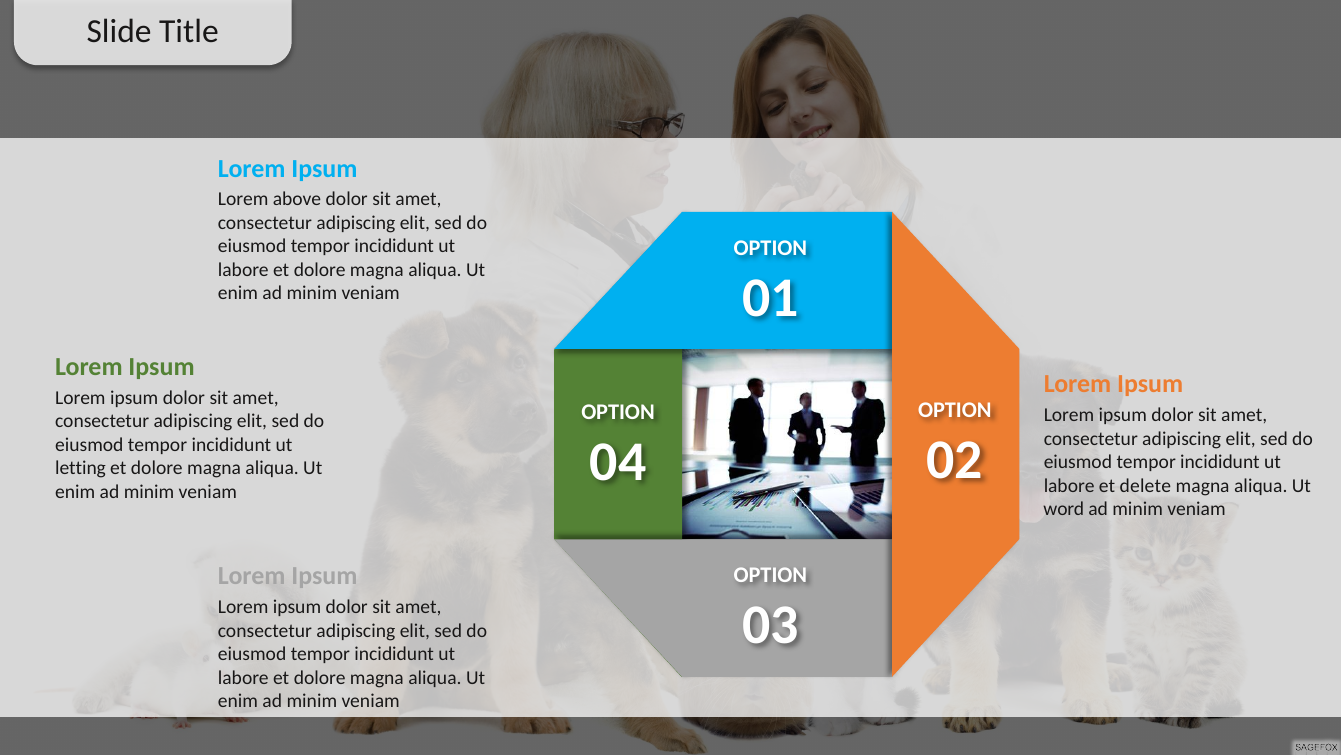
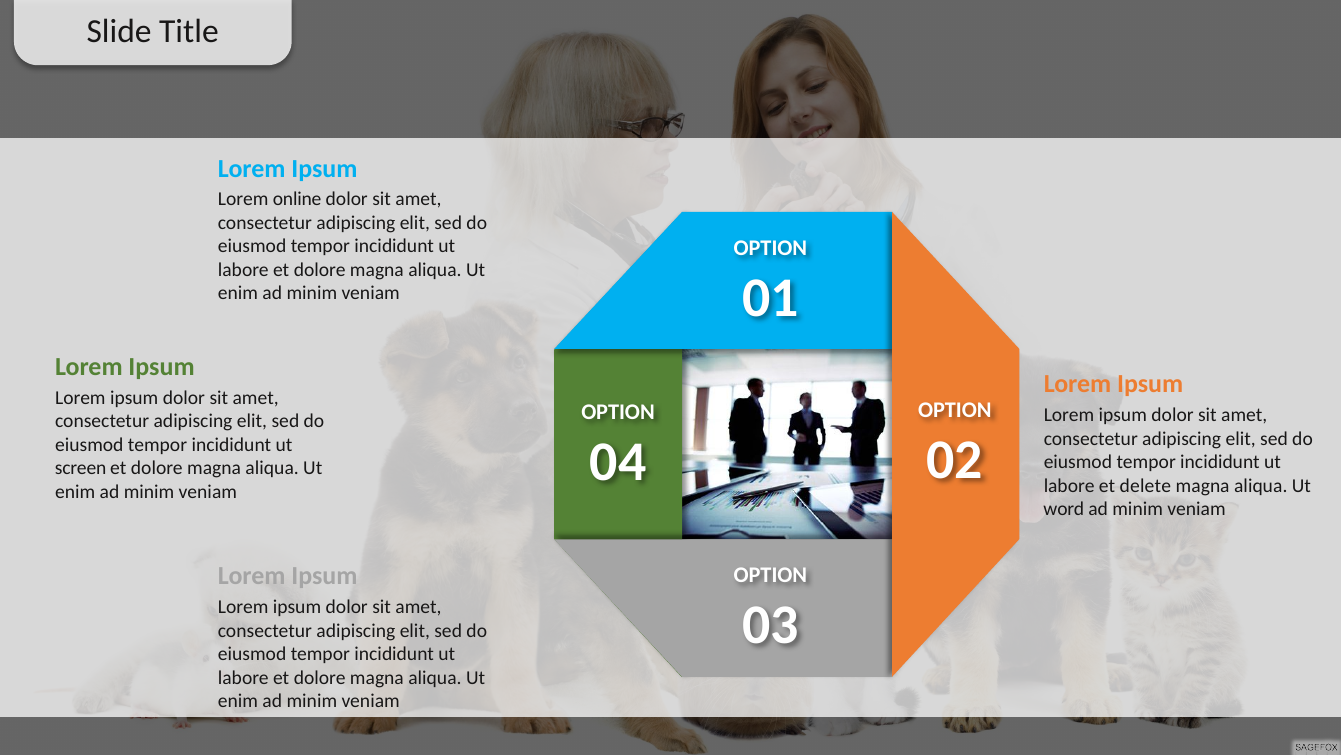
above: above -> online (297, 199)
letting: letting -> screen (81, 468)
